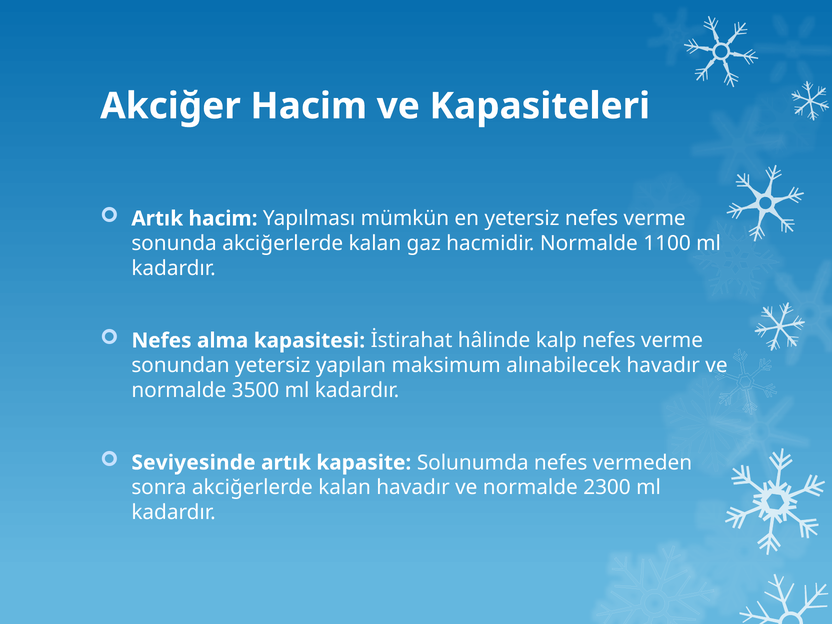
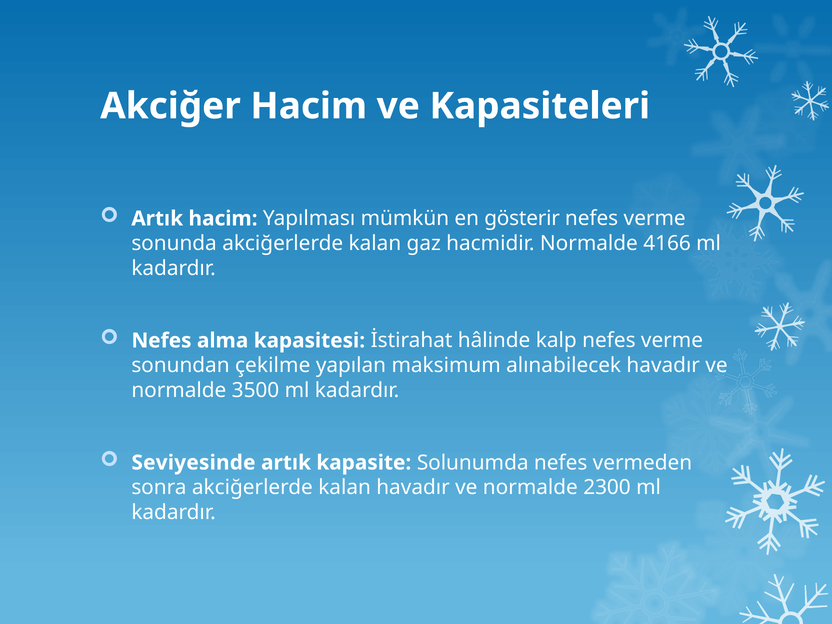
en yetersiz: yetersiz -> gösterir (522, 219)
1100: 1100 -> 4166 (667, 244)
sonundan yetersiz: yetersiz -> çekilme (273, 366)
